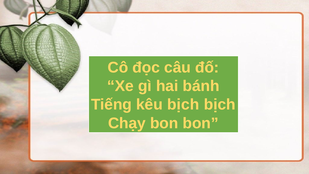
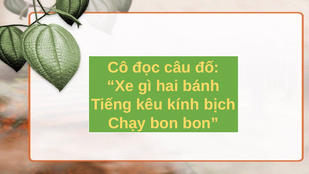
kêu bịch: bịch -> kính (183, 104)
